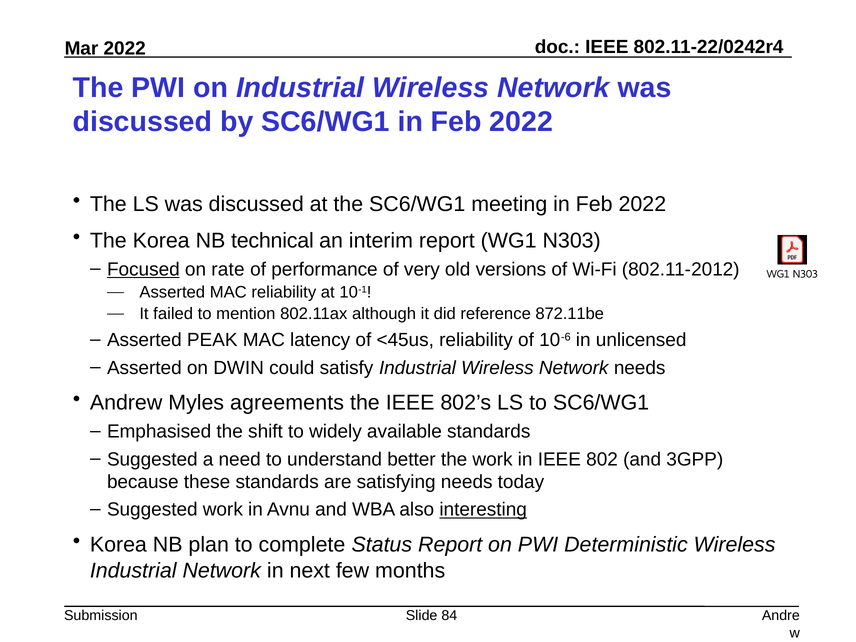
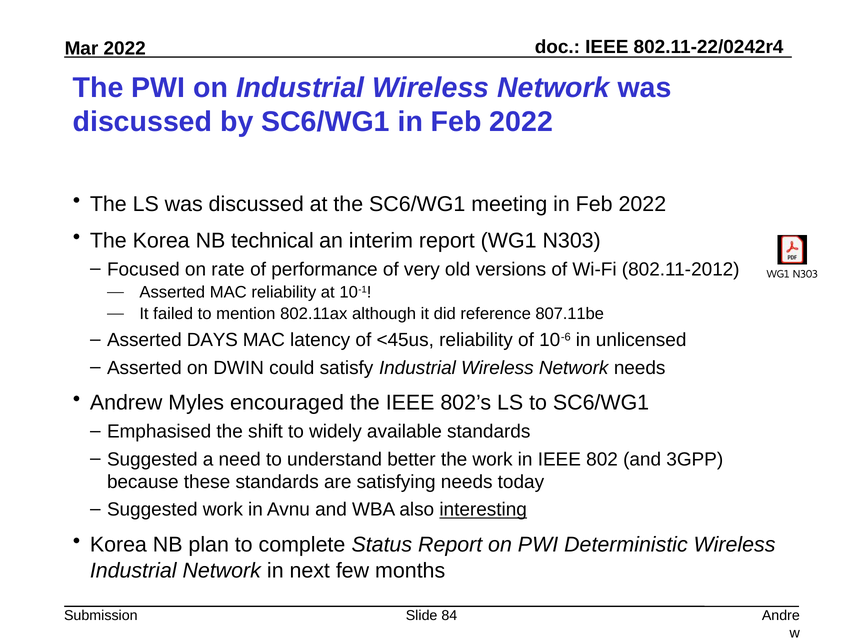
Focused underline: present -> none (143, 269)
872.11be: 872.11be -> 807.11be (570, 314)
PEAK: PEAK -> DAYS (212, 340)
agreements: agreements -> encouraged (287, 403)
